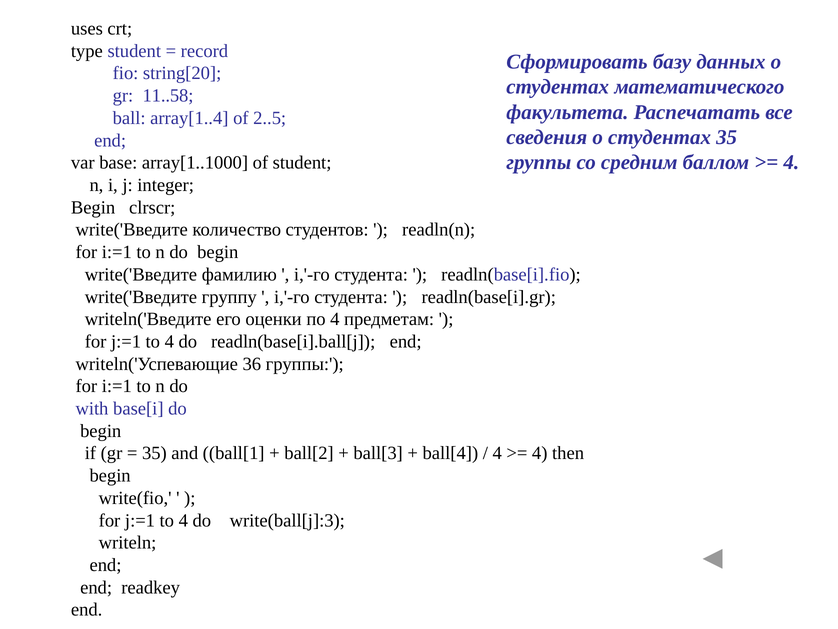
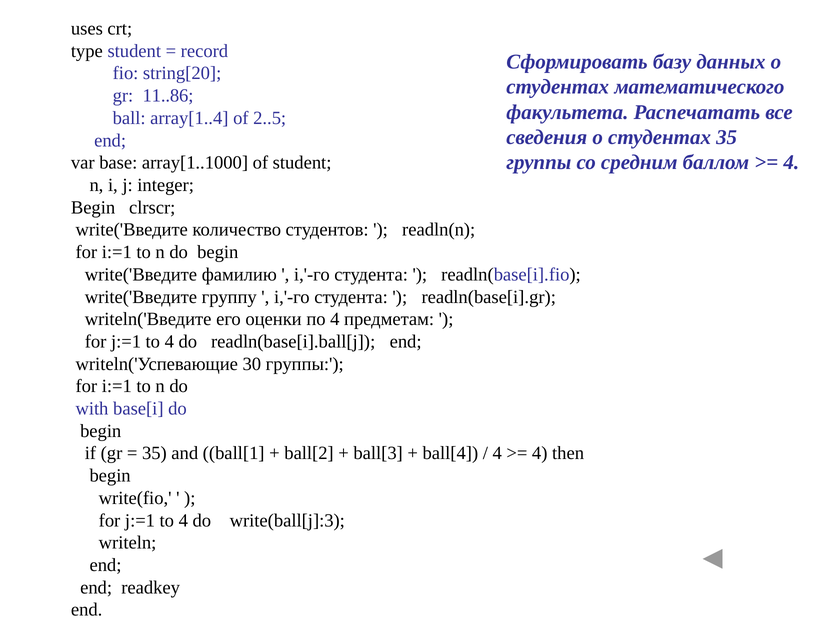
11..58: 11..58 -> 11..86 (168, 96)
36: 36 -> 30 (252, 364)
